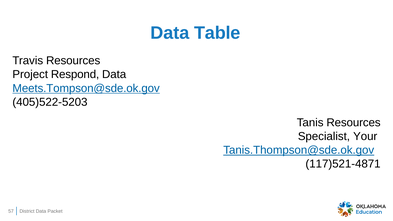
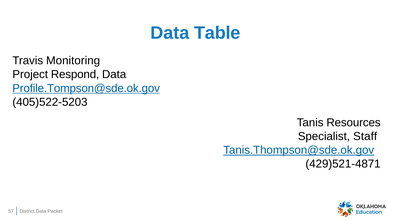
Travis Resources: Resources -> Monitoring (73, 61)
Meets.Tompson@sde.ok.gov: Meets.Tompson@sde.ok.gov -> Profile.Tompson@sde.ok.gov (86, 88)
Your: Your -> Staff (365, 136)
117)521-4871: 117)521-4871 -> 429)521-4871 (343, 164)
